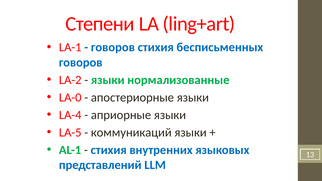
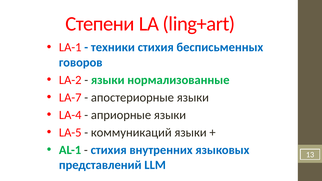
говоров: говоров -> техники (113, 47)
LA-0: LA-0 -> LA-7 (70, 98)
